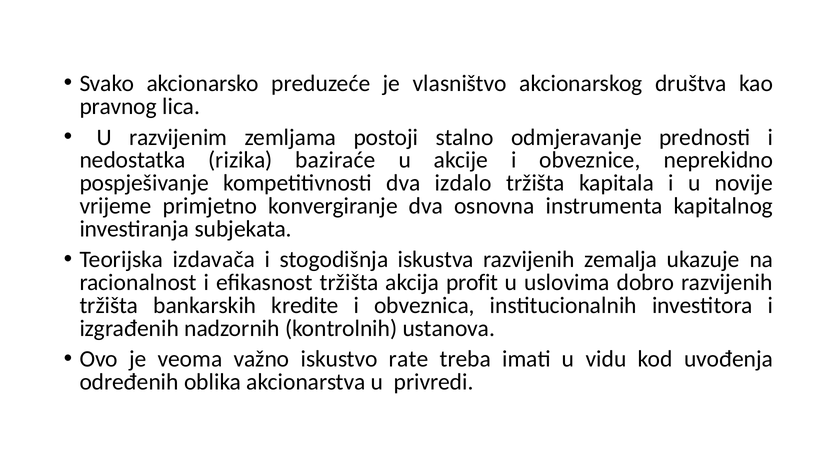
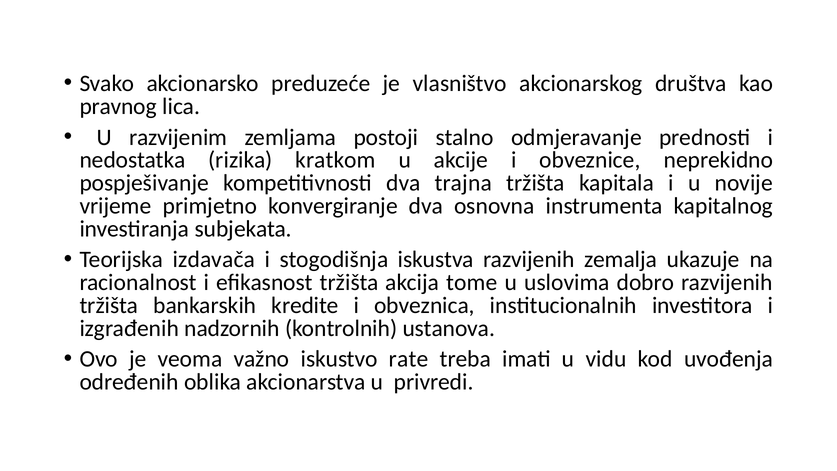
baziraće: baziraće -> kratkom (336, 160)
izdalo: izdalo -> trajna (463, 183)
profit: profit -> tome (472, 282)
